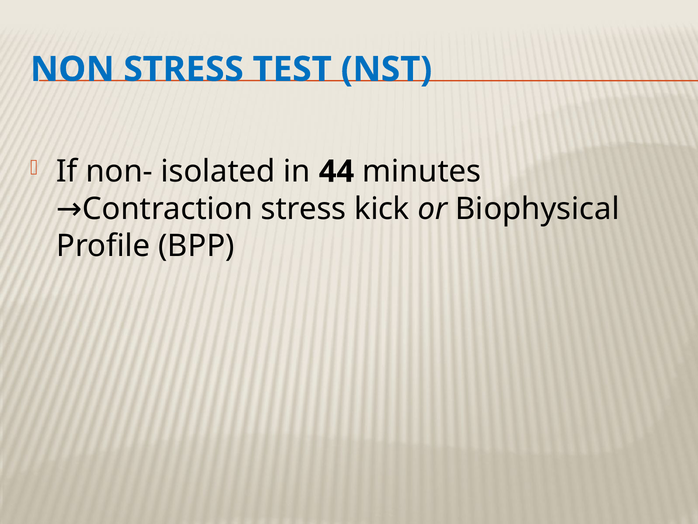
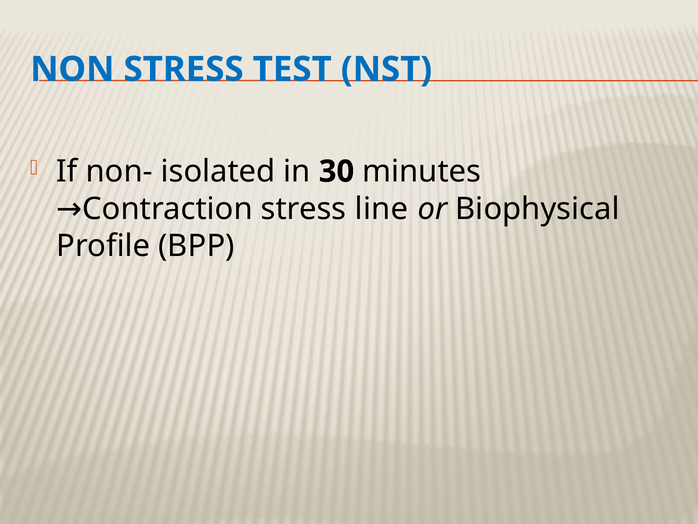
44: 44 -> 30 (337, 171)
kick: kick -> line (382, 209)
